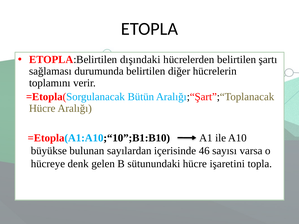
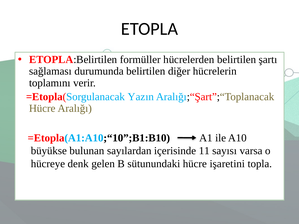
dışındaki: dışındaki -> formüller (140, 60)
Bütün: Bütün -> Yazın (141, 97)
46: 46 -> 11 (204, 151)
